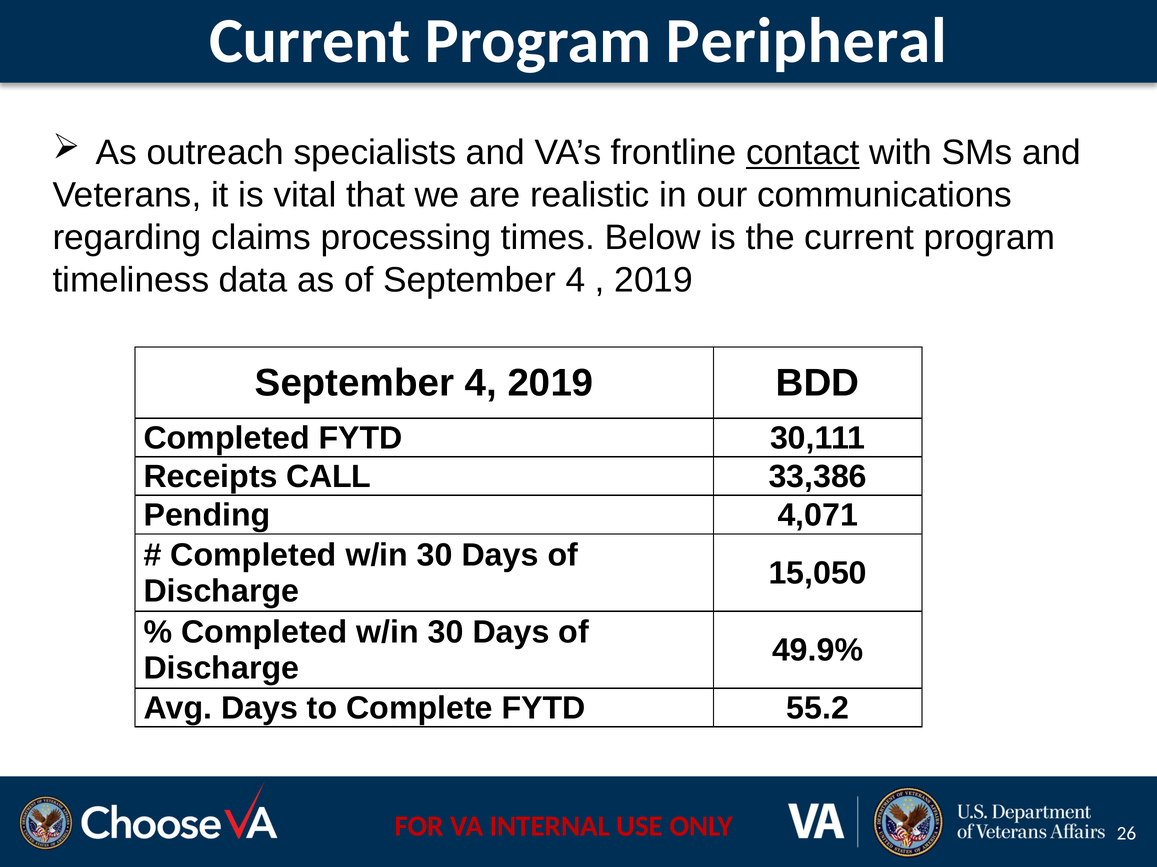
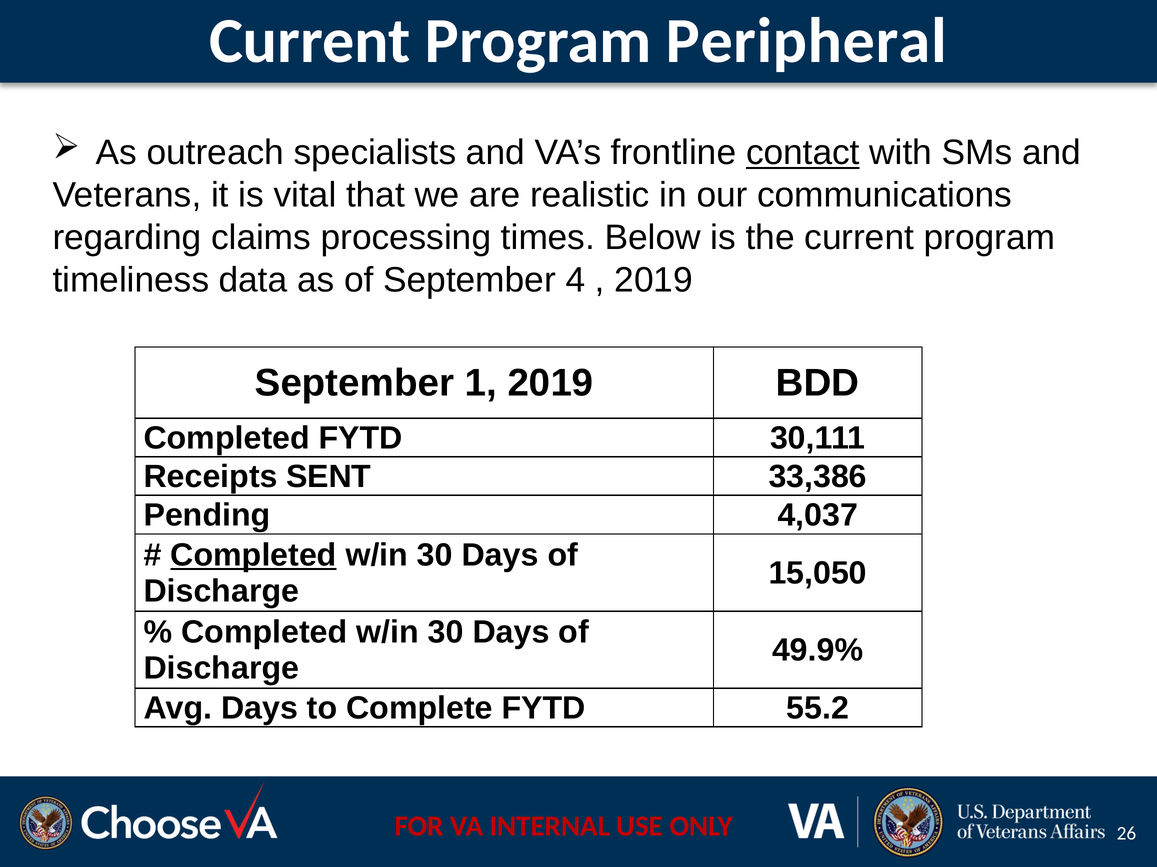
4: 4 -> 1 (481, 384)
CALL: CALL -> SENT (329, 477)
4,071: 4,071 -> 4,037 (818, 516)
Completed underline: none -> present (253, 556)
